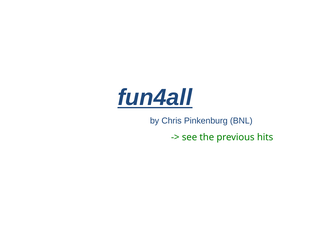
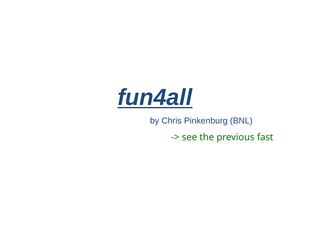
hits: hits -> fast (265, 137)
